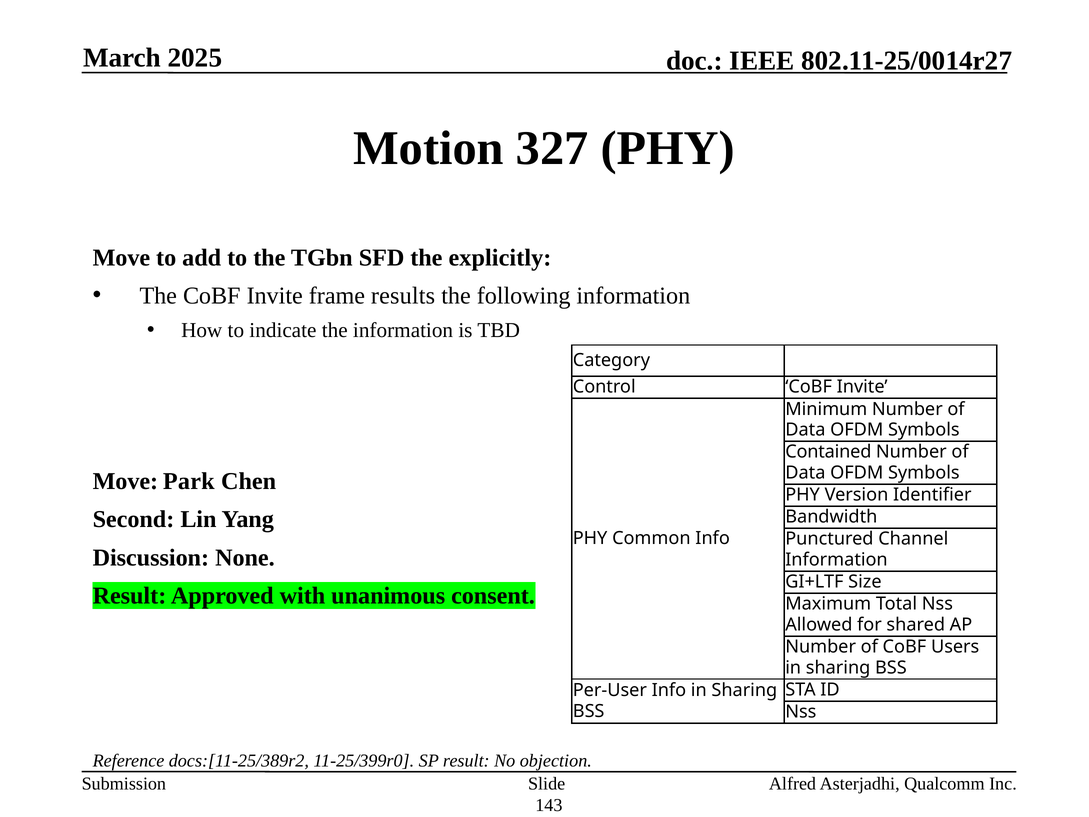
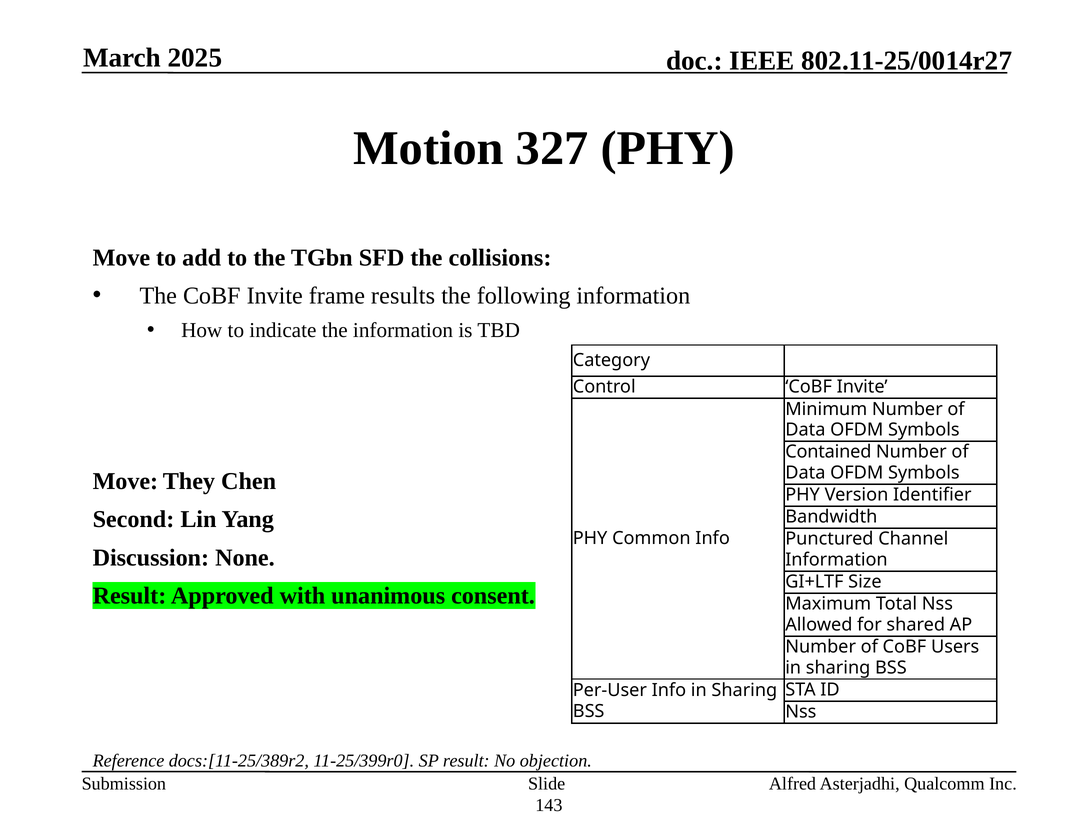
explicitly: explicitly -> collisions (500, 258)
Park: Park -> They (189, 481)
